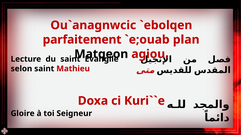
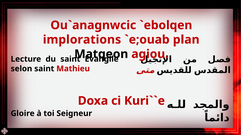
parfaitement: parfaitement -> implorations (82, 40)
